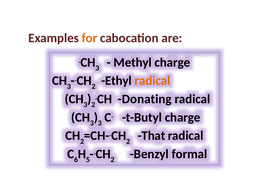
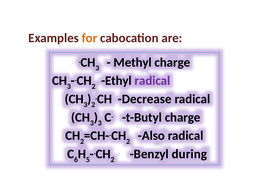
radical colour: orange -> purple (152, 81)
Donating: Donating -> Decrease (145, 99)
That: That -> Also (151, 135)
formal: formal -> during (189, 154)
